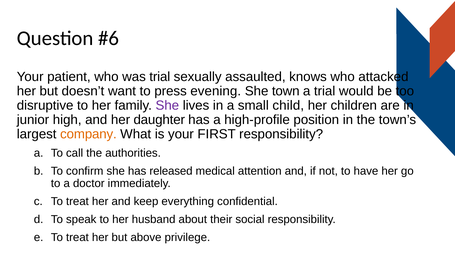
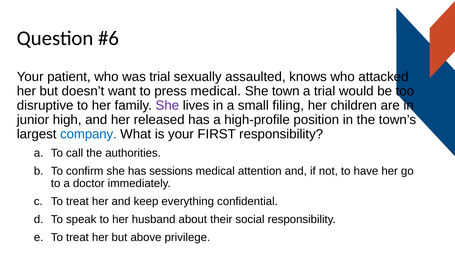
press evening: evening -> medical (216, 91)
child: child -> filing (288, 106)
daughter: daughter -> released (159, 120)
company colour: orange -> blue (88, 134)
released: released -> sessions (171, 171)
